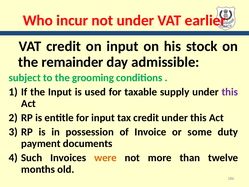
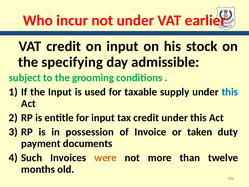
remainder: remainder -> specifying (72, 62)
this colour: purple -> blue (230, 92)
some: some -> taken (200, 132)
